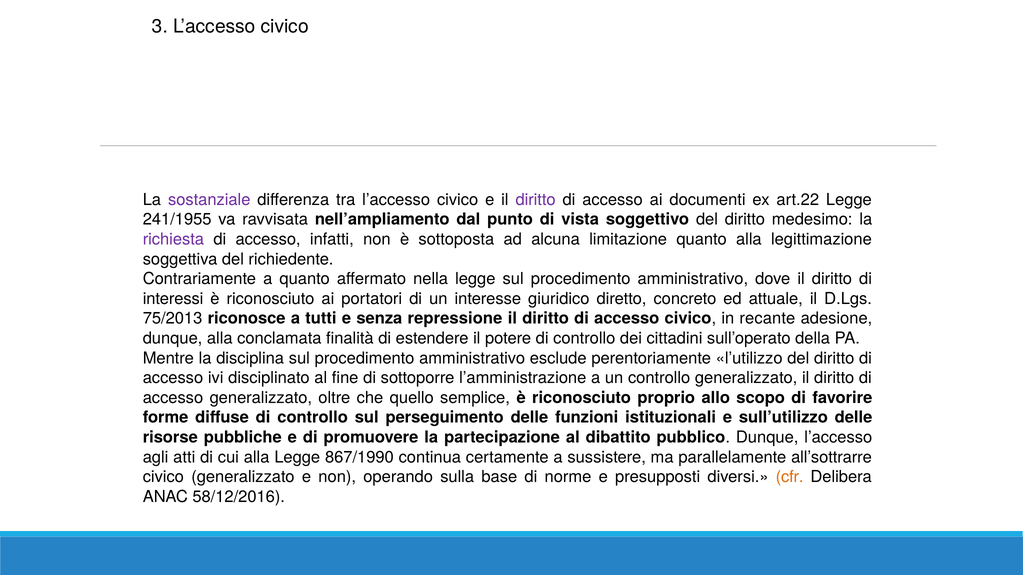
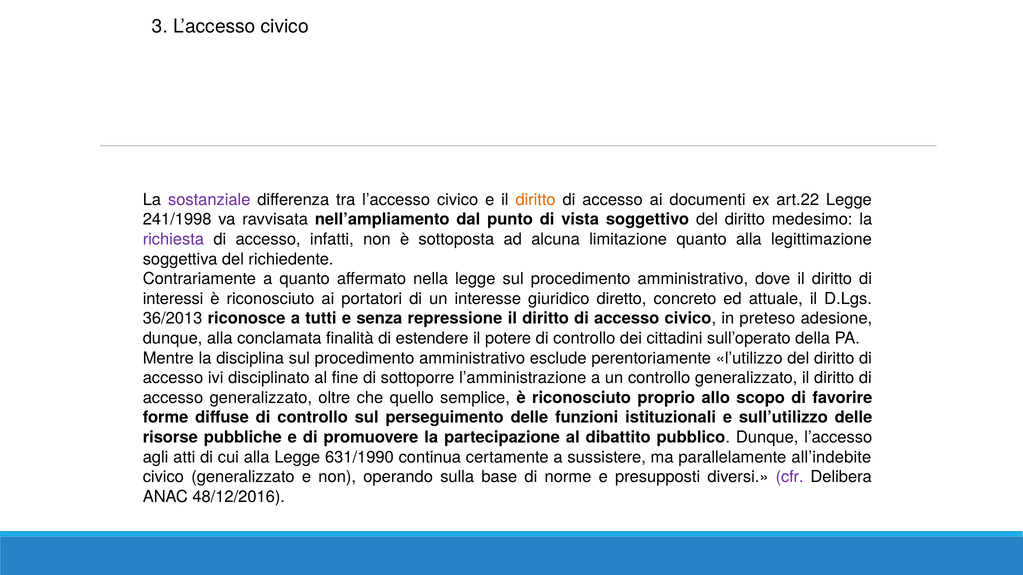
diritto colour: purple -> orange (536, 200)
241/1955: 241/1955 -> 241/1998 (177, 220)
75/2013: 75/2013 -> 36/2013 (173, 319)
recante: recante -> preteso (767, 319)
867/1990: 867/1990 -> 631/1990 (359, 457)
all’sottrarre: all’sottrarre -> all’indebite (831, 457)
cfr colour: orange -> purple (790, 477)
58/12/2016: 58/12/2016 -> 48/12/2016 (239, 497)
